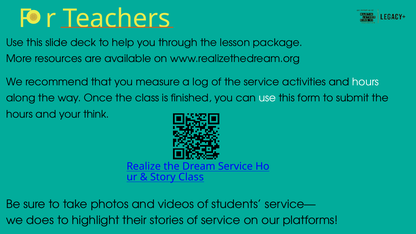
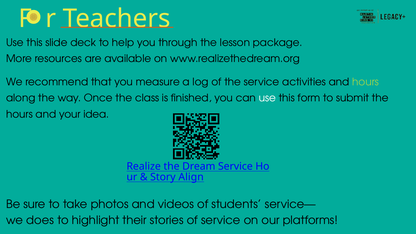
hours colour: white -> light green (366, 82)
think: think -> idea (96, 114)
Story Class: Class -> Align (191, 177)
